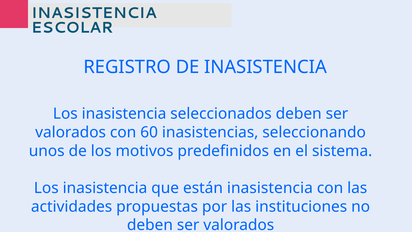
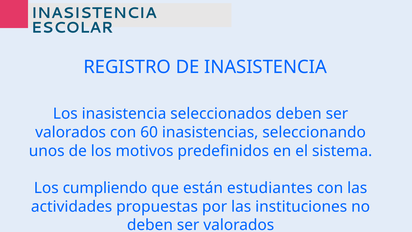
inasistencia: inasistencia -> cumpliendo (105, 188)
están inasistencia: inasistencia -> estudiantes (270, 188)
